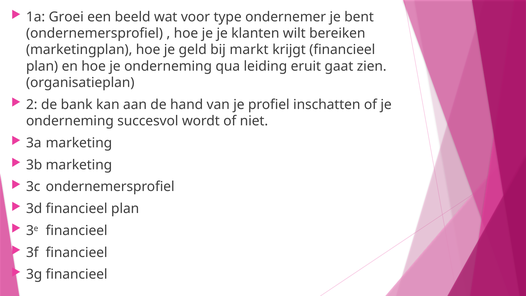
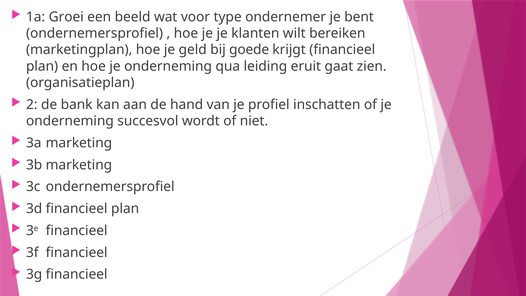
markt: markt -> goede (249, 50)
